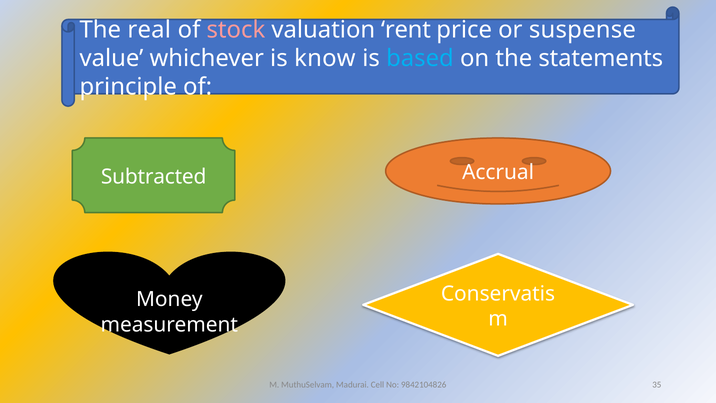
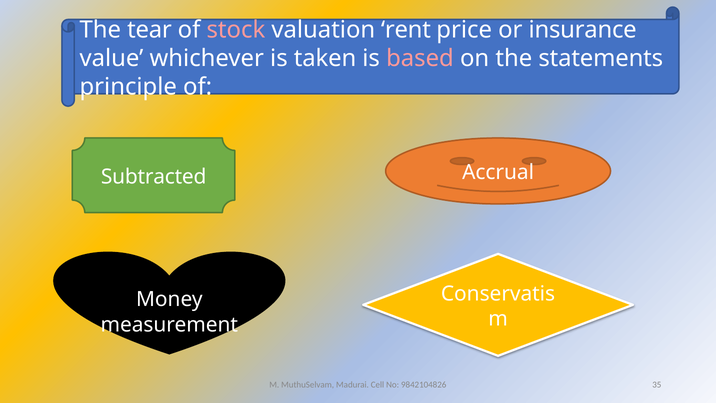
real: real -> tear (149, 30)
suspense: suspense -> insurance (583, 30)
know: know -> taken (325, 58)
based colour: light blue -> pink (420, 58)
